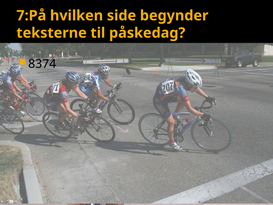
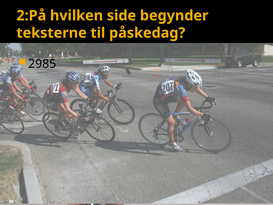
7:På: 7:På -> 2:På (31, 16)
8374: 8374 -> 2985 (42, 64)
